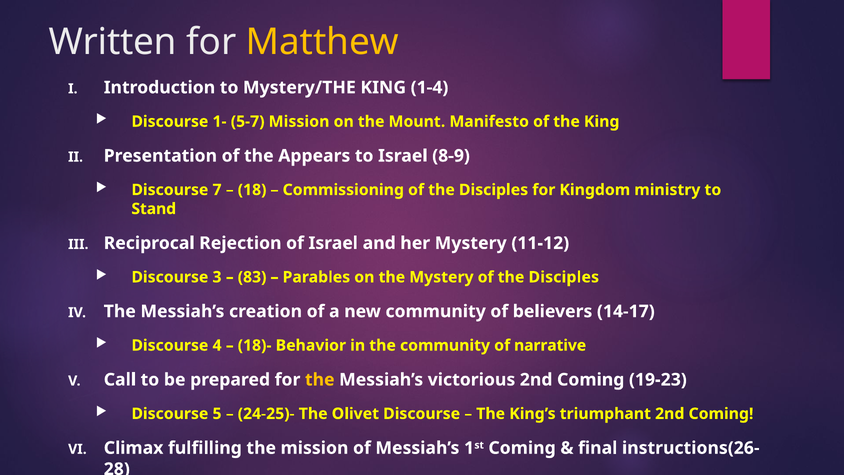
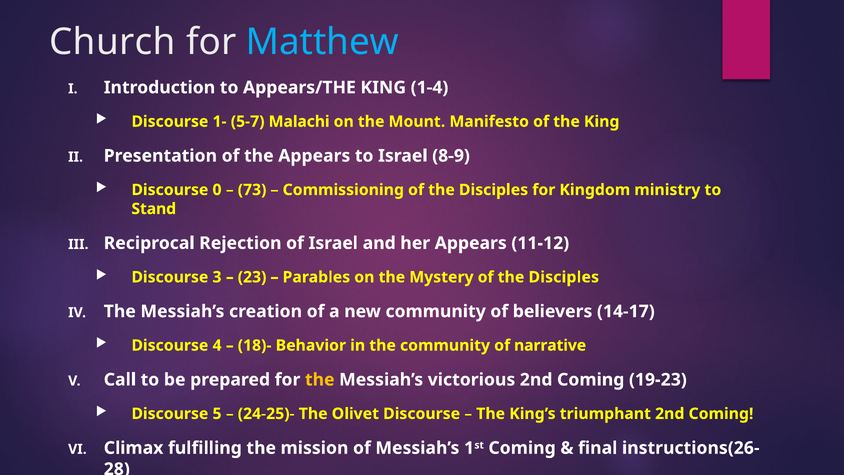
Written: Written -> Church (112, 42)
Matthew colour: yellow -> light blue (322, 42)
Mystery/THE: Mystery/THE -> Appears/THE (299, 87)
5-7 Mission: Mission -> Malachi (299, 122)
7: 7 -> 0 (217, 190)
18: 18 -> 73 (252, 190)
her Mystery: Mystery -> Appears (471, 243)
83: 83 -> 23 (252, 277)
